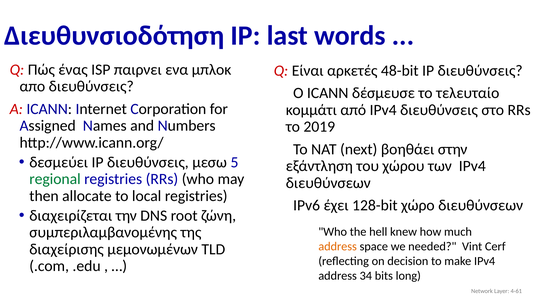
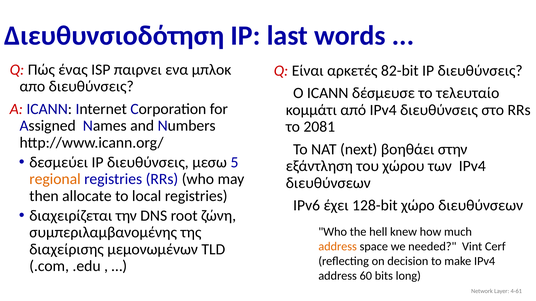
48-bit: 48-bit -> 82-bit (400, 71)
2019: 2019 -> 2081 (319, 127)
regional colour: green -> orange (55, 179)
34: 34 -> 60 (366, 276)
